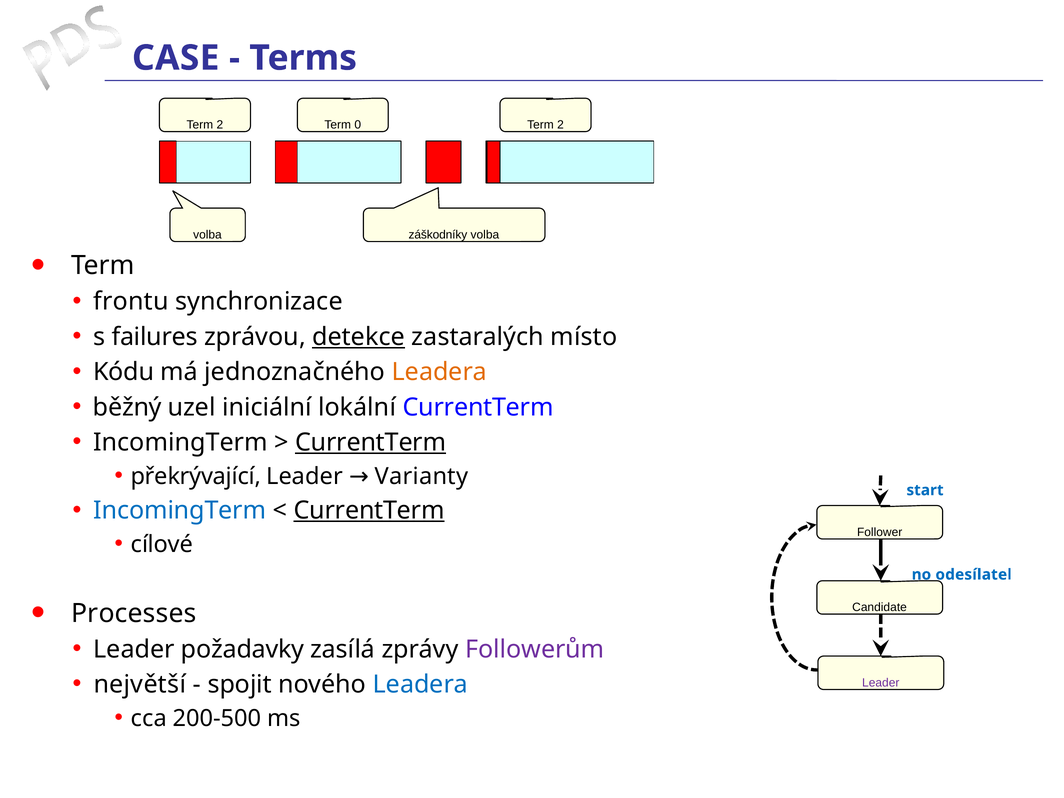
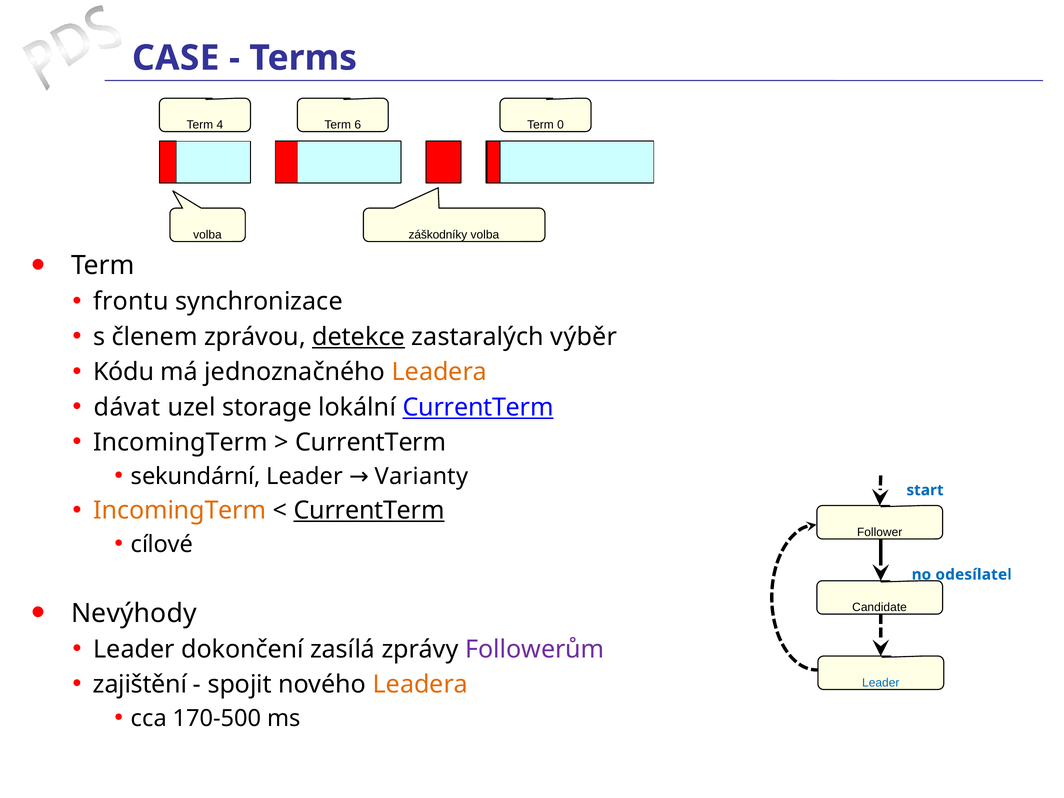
2: 2 -> 4 (220, 125)
0: 0 -> 6 (358, 125)
2: 2 -> 0 (561, 125)
failures: failures -> členem (155, 337)
místo: místo -> výběr (584, 337)
běžný: běžný -> dávat (127, 407)
iniciální: iniciální -> storage (267, 407)
CurrentTerm underline: none -> present (478, 407)
CurrentTerm underline: present -> none (371, 442)
překrývající: překrývající -> sekundární (196, 476)
IncomingTerm colour: blue -> orange (180, 511)
Processes: Processes -> Nevýhody (134, 613)
požadavky: požadavky -> dokončení (242, 649)
největší: největší -> zajištění (140, 684)
Leadera colour: blue -> orange (420, 684)
Leader colour: purple -> blue (881, 683)
200-500: 200-500 -> 170-500 (217, 718)
